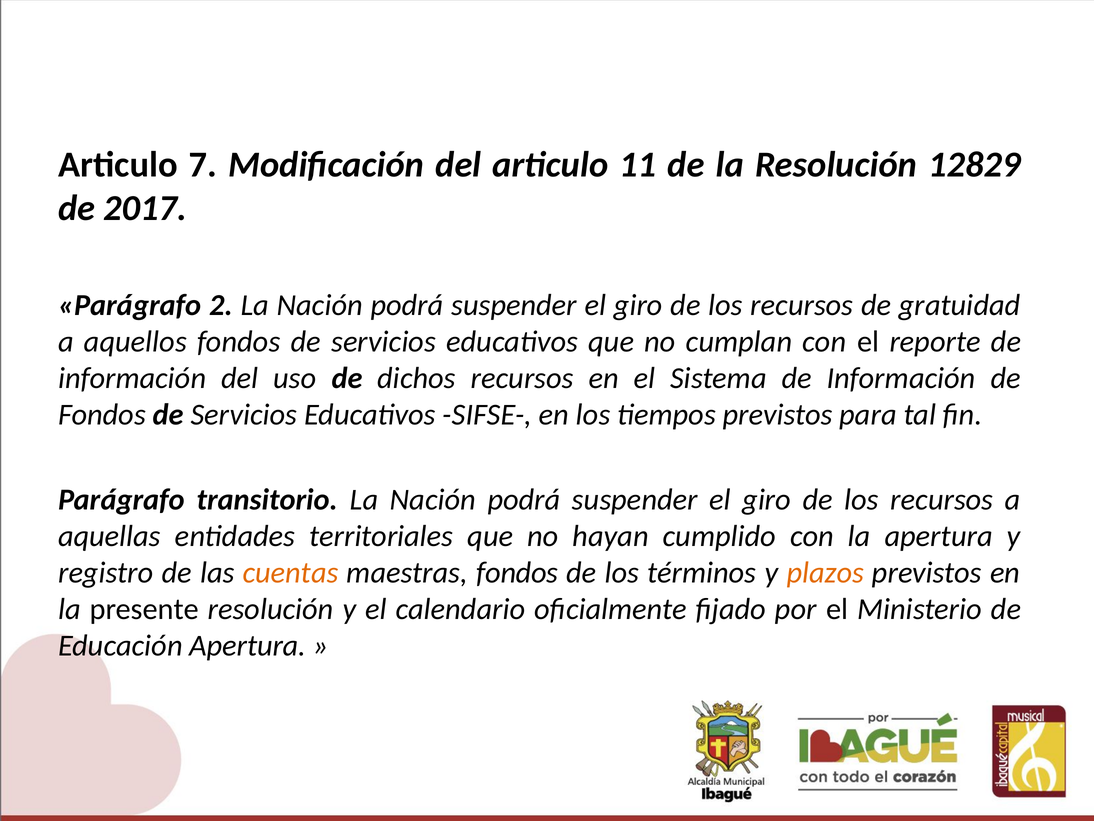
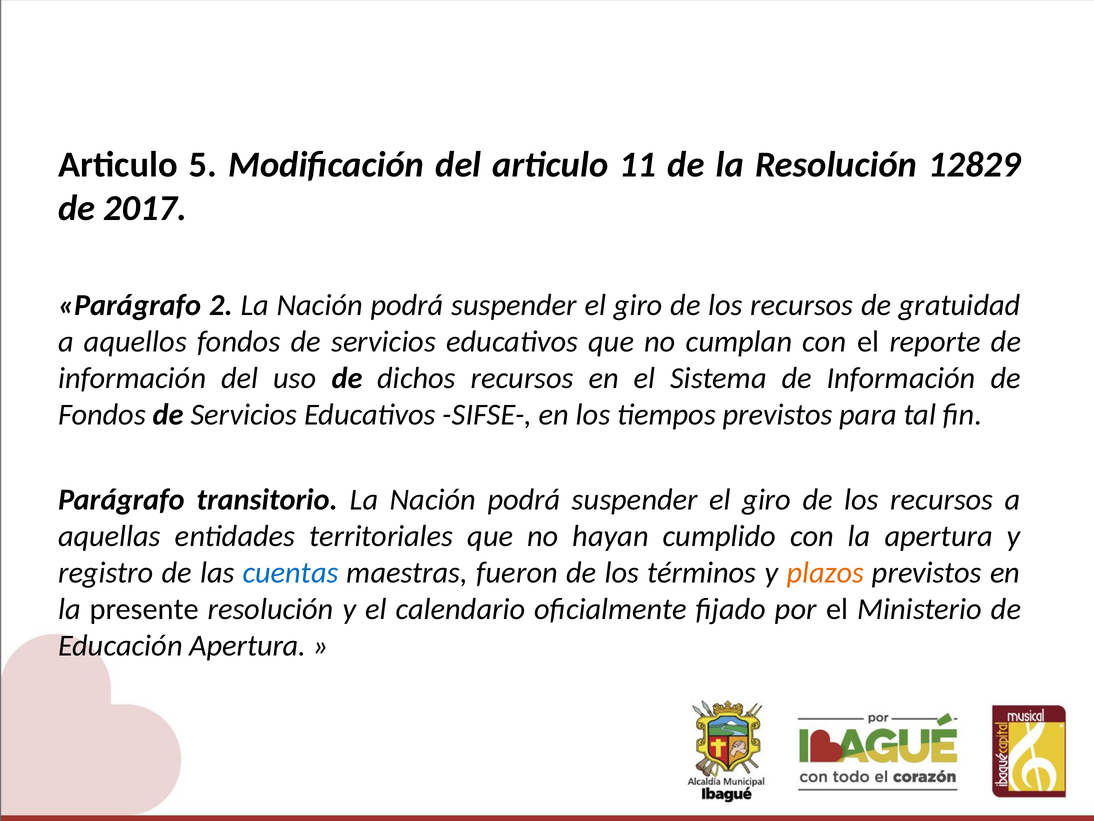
7: 7 -> 5 (203, 164)
cuentas colour: orange -> blue (291, 572)
maestras fondos: fondos -> fueron (517, 572)
